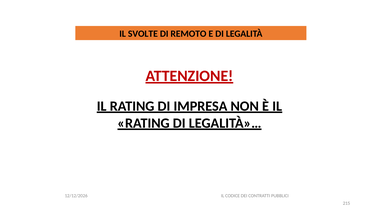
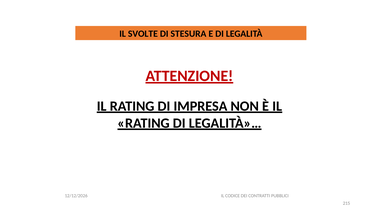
REMOTO: REMOTO -> STESURA (188, 34)
